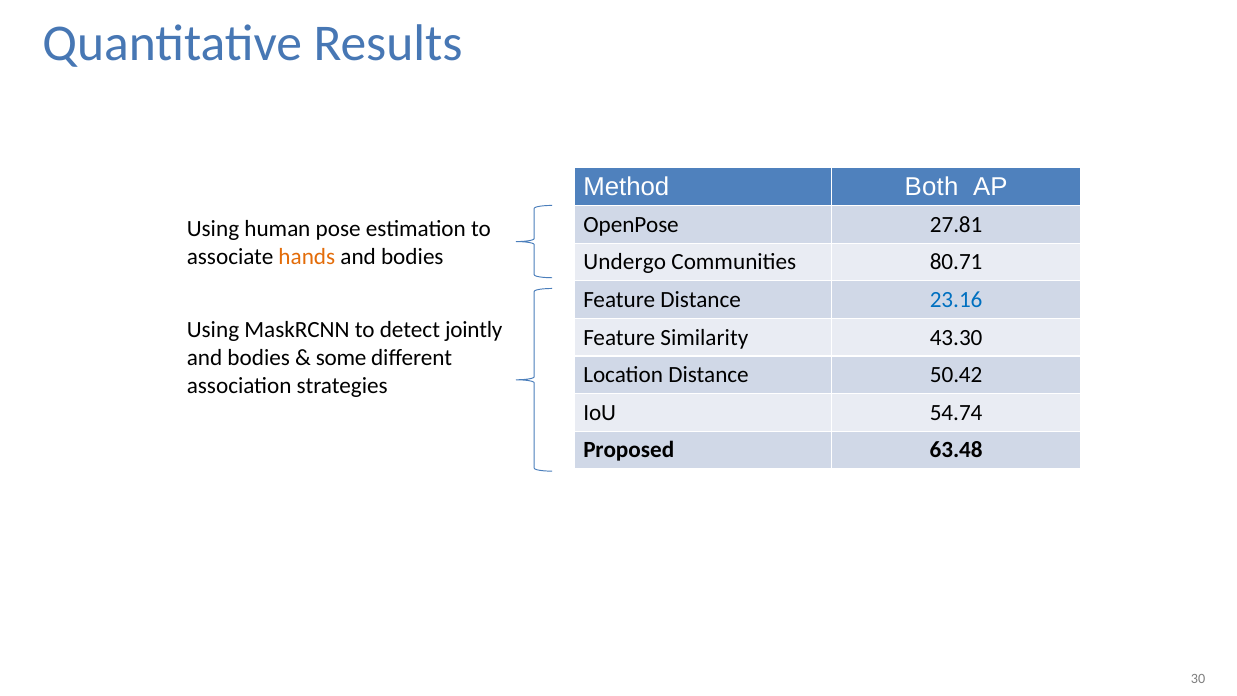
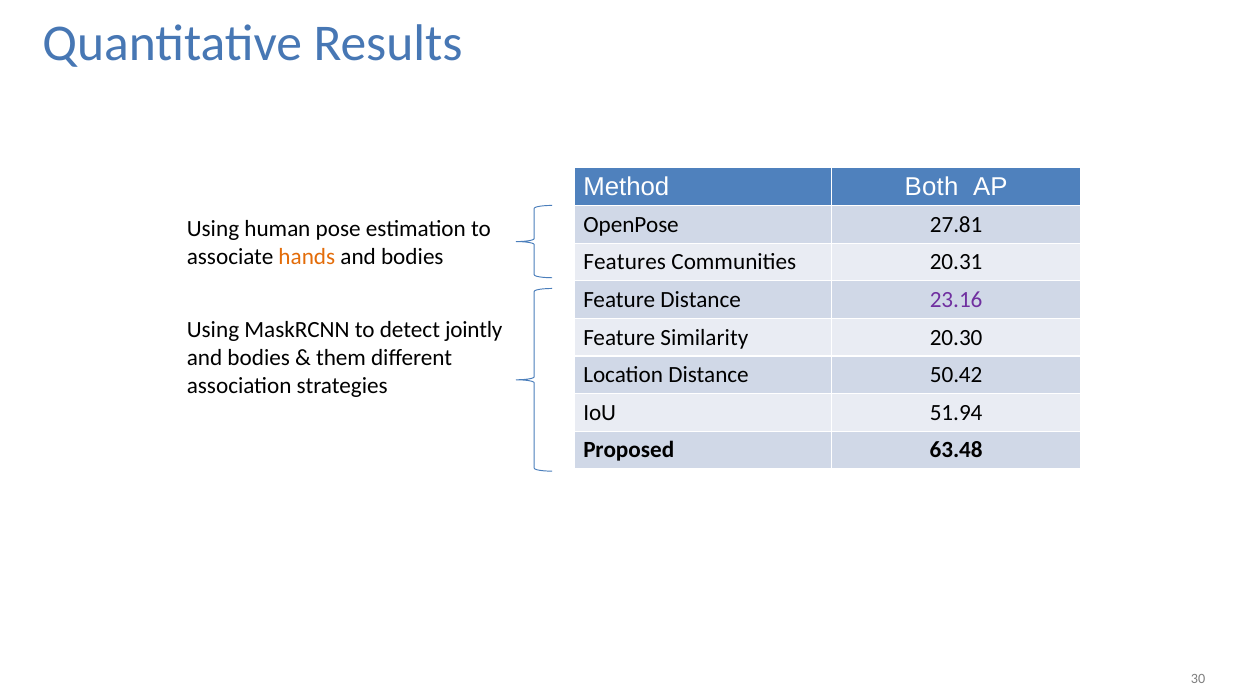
Undergo: Undergo -> Features (625, 262)
80.71: 80.71 -> 20.31 (956, 262)
23.16 colour: blue -> purple (956, 300)
43.30: 43.30 -> 20.30 (956, 337)
some: some -> them (341, 358)
54.74: 54.74 -> 51.94 (956, 413)
